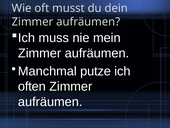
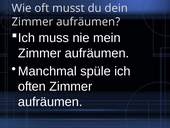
putze: putze -> spüle (96, 71)
